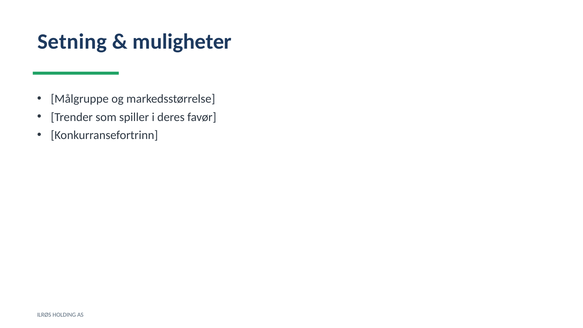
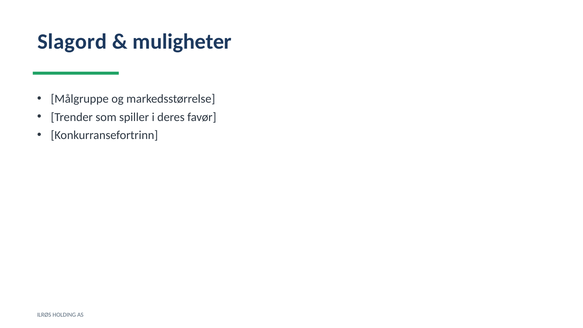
Setning: Setning -> Slagord (72, 42)
